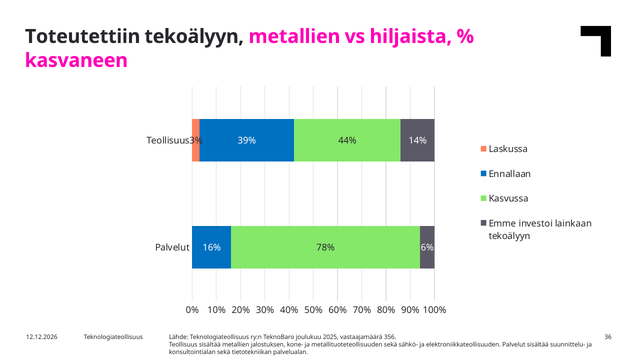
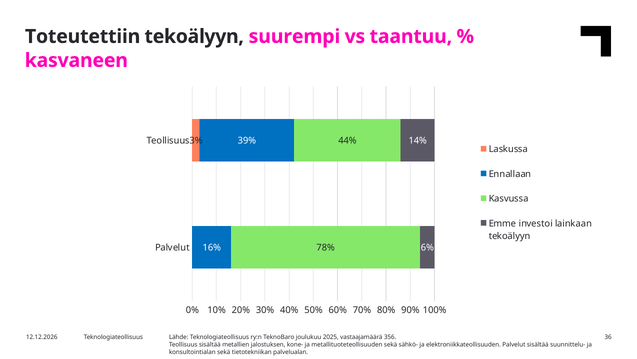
tekoälyyn metallien: metallien -> suurempi (294, 36)
hiljaista: hiljaista -> taantuu (411, 36)
